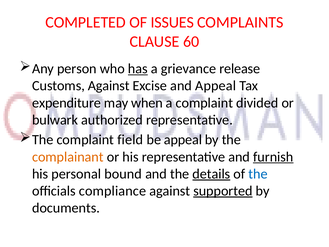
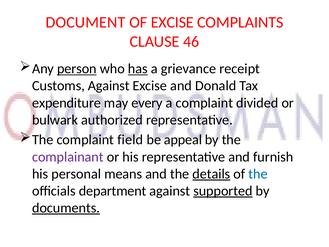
COMPLETED: COMPLETED -> DOCUMENT (85, 22)
OF ISSUES: ISSUES -> EXCISE (172, 22)
60: 60 -> 46 (191, 41)
person underline: none -> present (77, 69)
release: release -> receipt (240, 69)
and Appeal: Appeal -> Donald (216, 86)
when: when -> every (147, 103)
complainant colour: orange -> purple (68, 157)
furnish underline: present -> none (273, 157)
bound: bound -> means (123, 174)
compliance: compliance -> department (113, 191)
documents underline: none -> present (66, 208)
